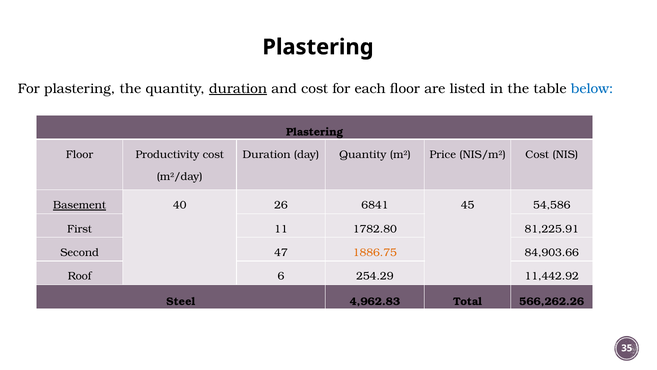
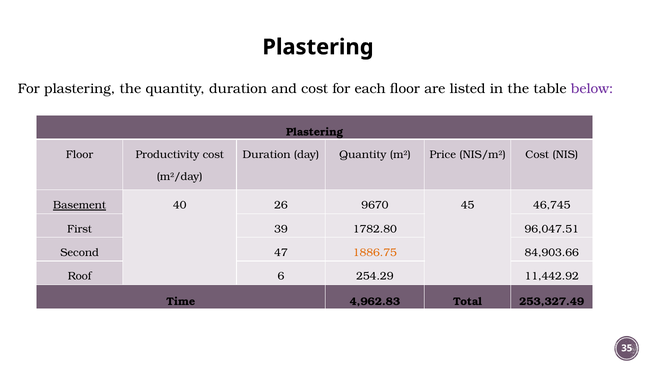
duration underline: present -> none (238, 89)
below colour: blue -> purple (592, 89)
6841: 6841 -> 9670 (375, 205)
54,586: 54,586 -> 46,745 (552, 205)
11: 11 -> 39 (281, 229)
81,225.91: 81,225.91 -> 96,047.51 (552, 229)
Steel: Steel -> Time (181, 301)
566,262.26: 566,262.26 -> 253,327.49 (552, 301)
